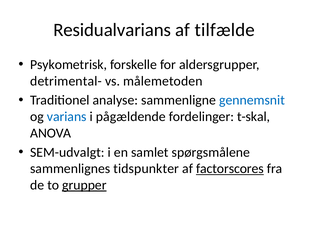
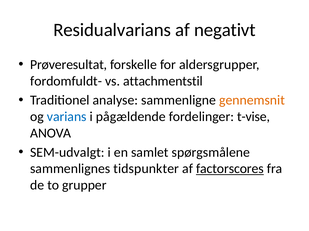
tilfælde: tilfælde -> negativt (225, 30)
Psykometrisk: Psykometrisk -> Prøveresultat (69, 65)
detrimental-: detrimental- -> fordomfuldt- (66, 81)
målemetoden: målemetoden -> attachmentstil (163, 81)
gennemsnit colour: blue -> orange (252, 101)
t-skal: t-skal -> t-vise (254, 117)
grupper underline: present -> none (84, 186)
